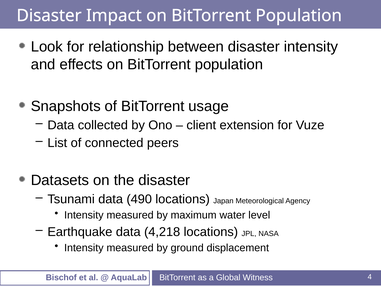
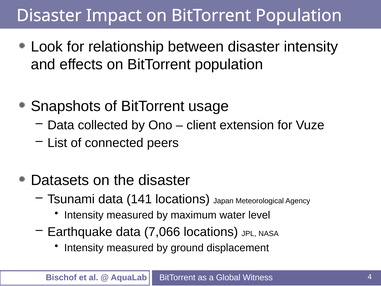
490: 490 -> 141 (139, 199)
4,218: 4,218 -> 7,066 (162, 232)
